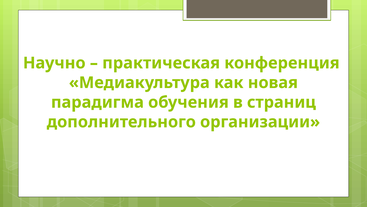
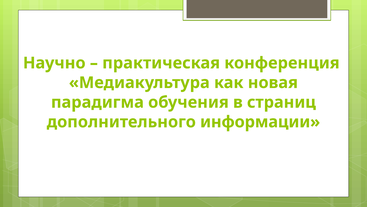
организации: организации -> информации (260, 122)
